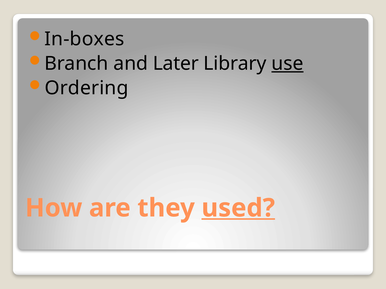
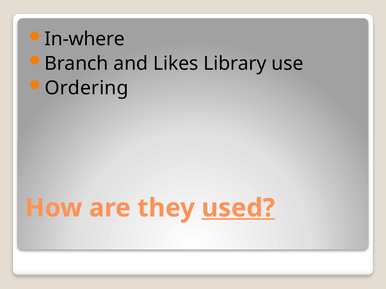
In-boxes: In-boxes -> In-where (85, 39)
Later: Later -> Likes (176, 64)
use underline: present -> none (288, 64)
